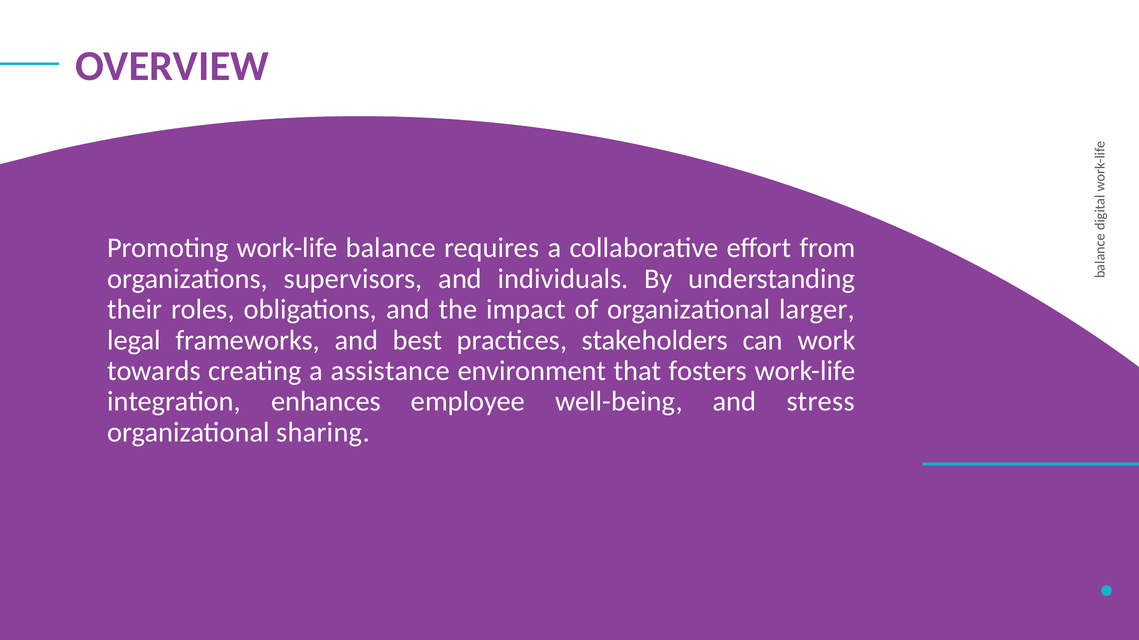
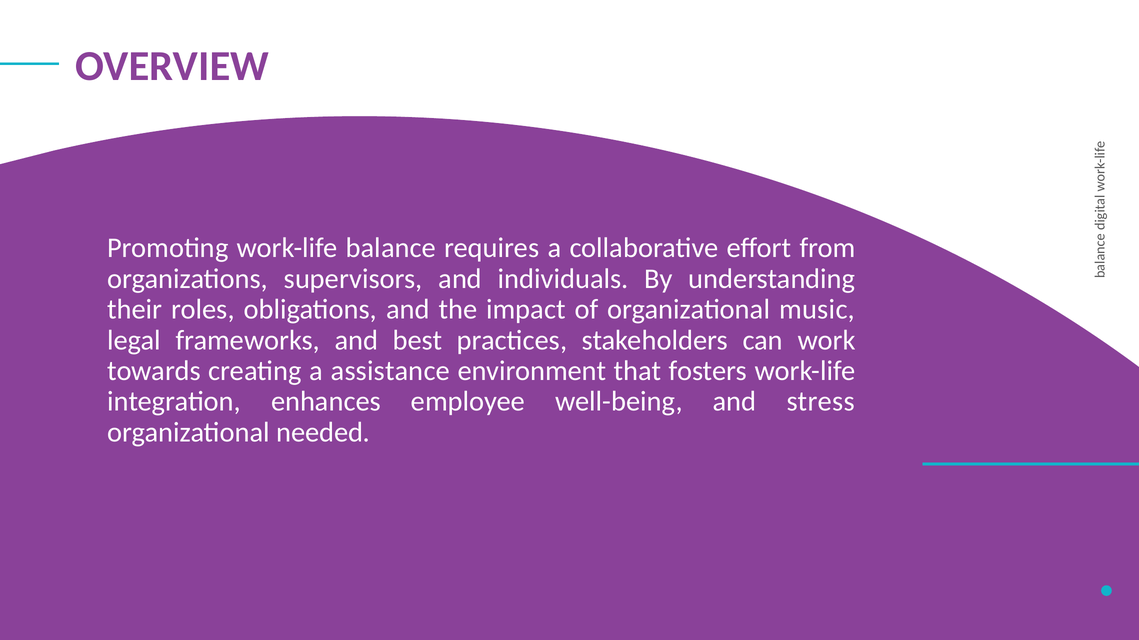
larger: larger -> music (817, 310)
sharing: sharing -> needed (323, 433)
